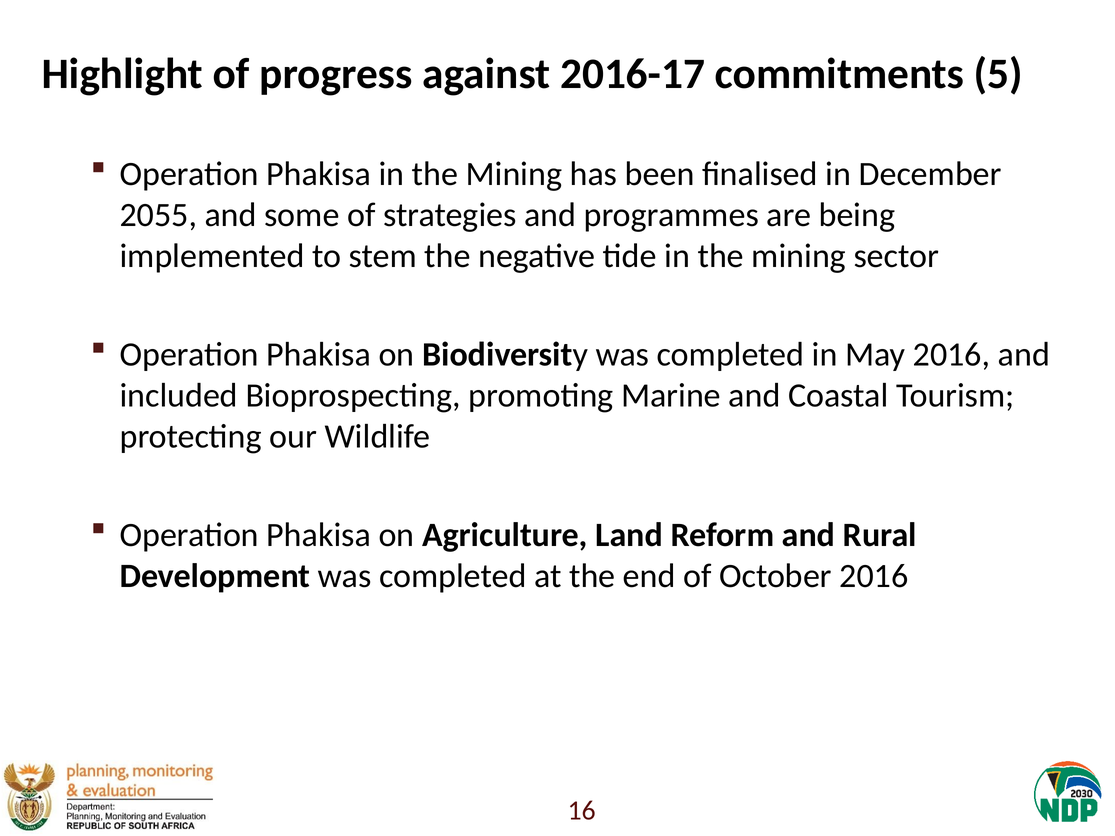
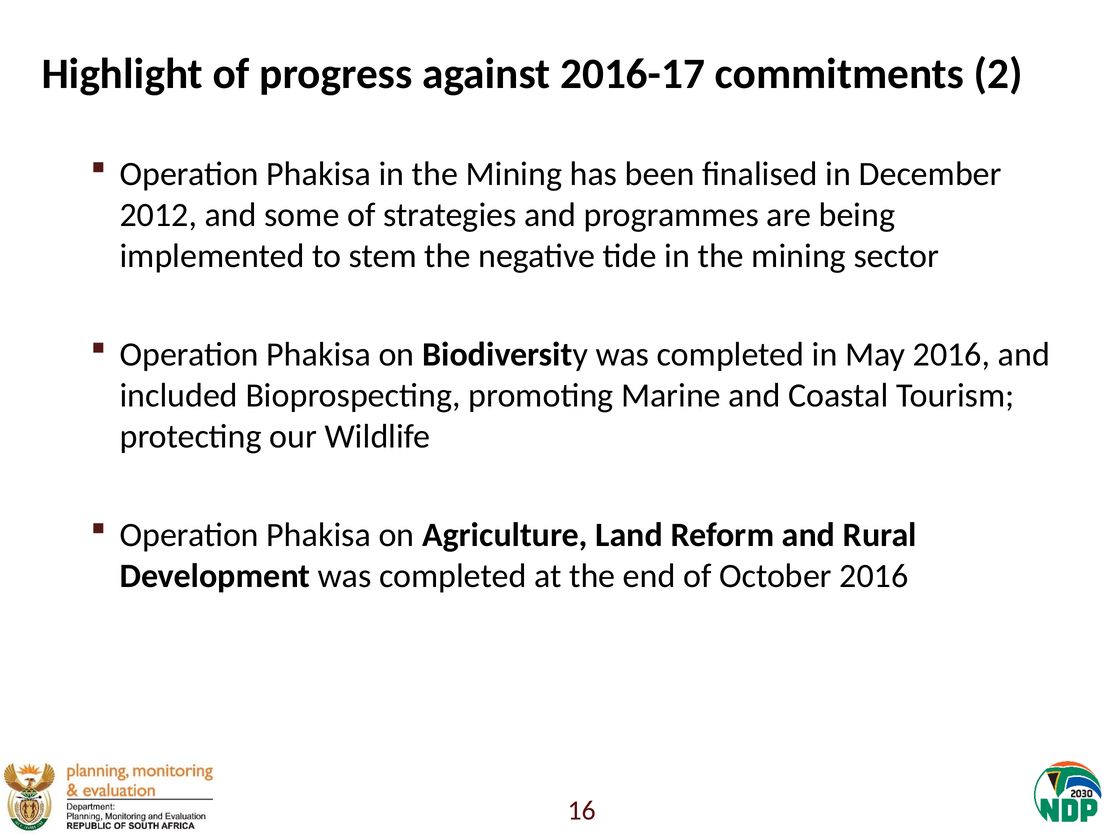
5: 5 -> 2 (998, 74)
2055: 2055 -> 2012 (158, 215)
